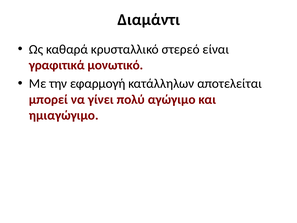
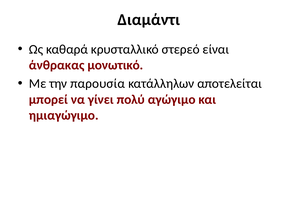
γραφιτικά: γραφιτικά -> άνθρακας (57, 65)
εφαρμογή: εφαρμογή -> παρουσία (98, 84)
